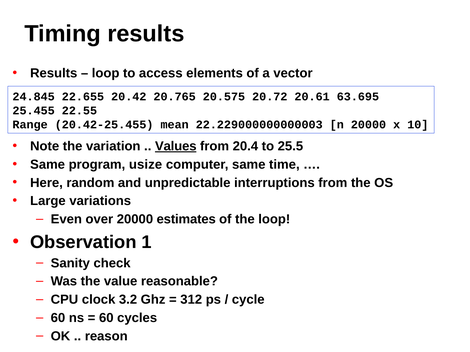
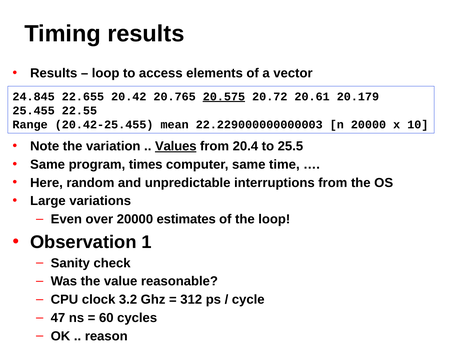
20.575 underline: none -> present (224, 97)
63.695: 63.695 -> 20.179 (358, 97)
usize: usize -> times (146, 165)
60: 60 -> 47 (58, 318)
